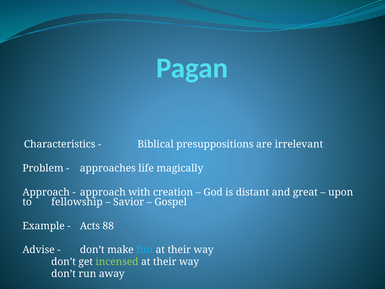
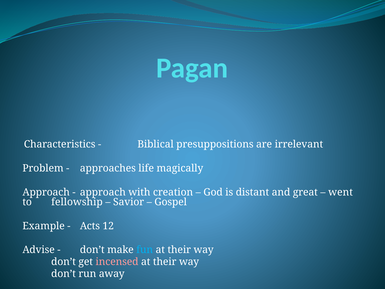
upon: upon -> went (341, 192)
88: 88 -> 12 (108, 226)
incensed colour: light green -> pink (117, 262)
